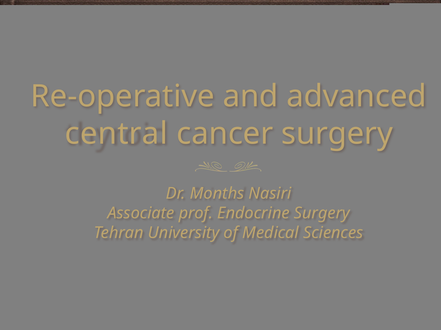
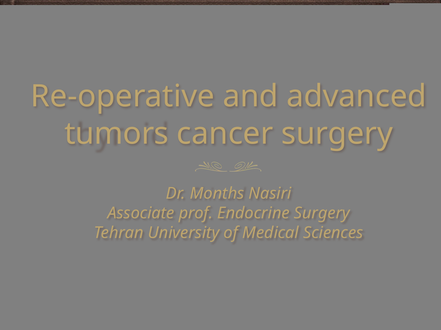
central: central -> tumors (117, 134)
